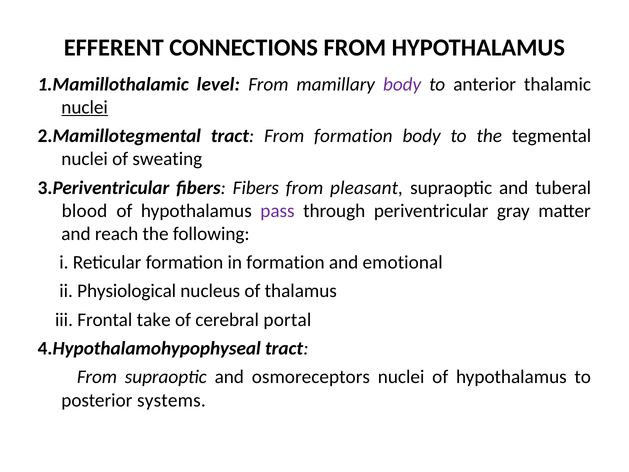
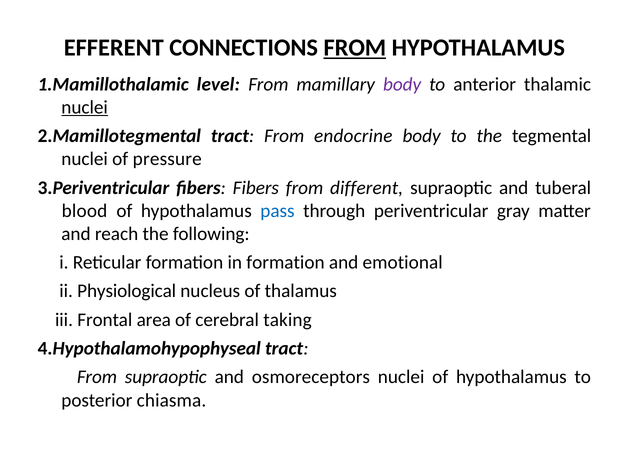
FROM underline: none -> present (355, 48)
From formation: formation -> endocrine (353, 136)
sweating: sweating -> pressure (167, 159)
pleasant: pleasant -> different (367, 188)
pass colour: purple -> blue (277, 211)
take: take -> area (154, 320)
portal: portal -> taking (287, 320)
systems: systems -> chiasma (171, 400)
